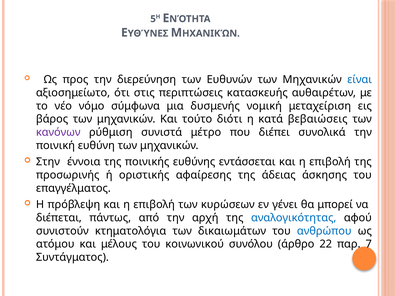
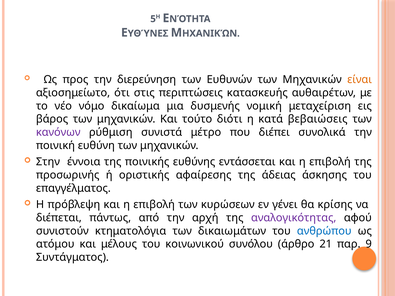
είναι colour: blue -> orange (360, 80)
σύμφωνα: σύμφωνα -> δικαίωμα (135, 106)
μπορεί: μπορεί -> κρίσης (335, 205)
αναλογικότητας colour: blue -> purple (294, 218)
22: 22 -> 21 (326, 244)
7: 7 -> 9 (369, 244)
